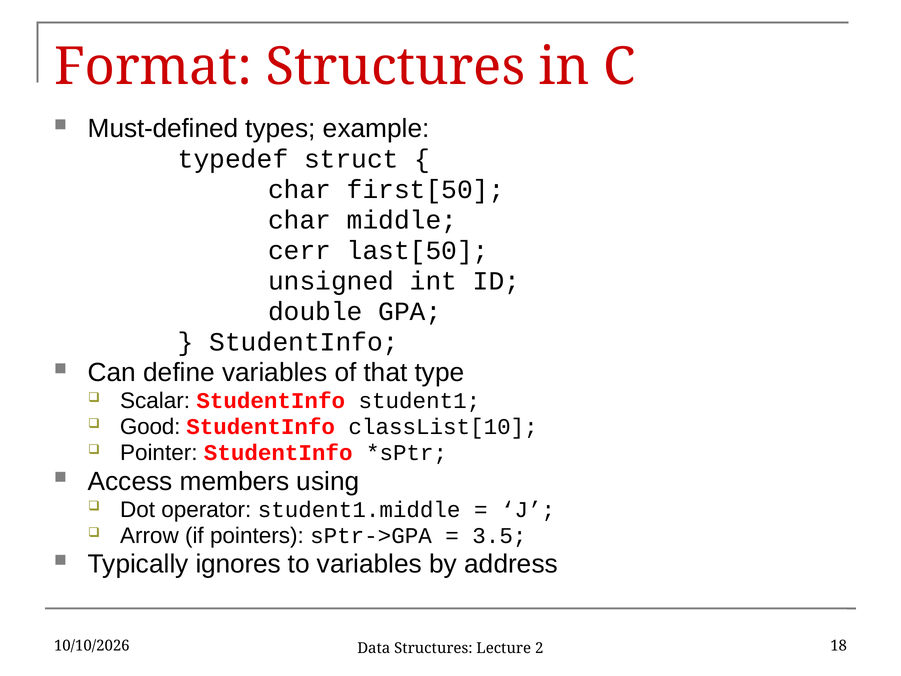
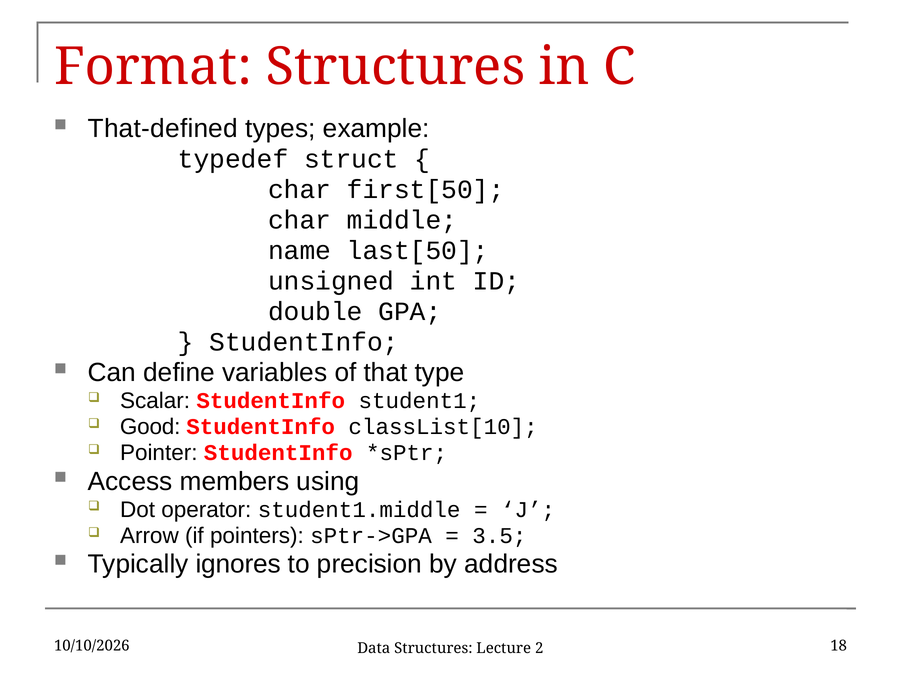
Must-defined: Must-defined -> That-defined (163, 129)
cerr: cerr -> name (300, 251)
to variables: variables -> precision (369, 564)
